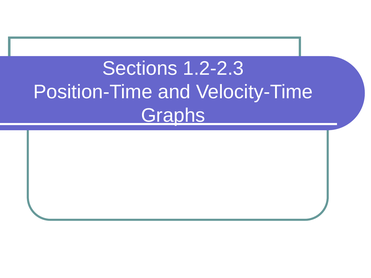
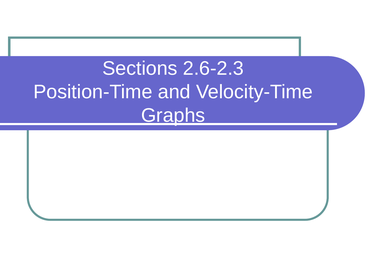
1.2-2.3: 1.2-2.3 -> 2.6-2.3 (213, 68)
